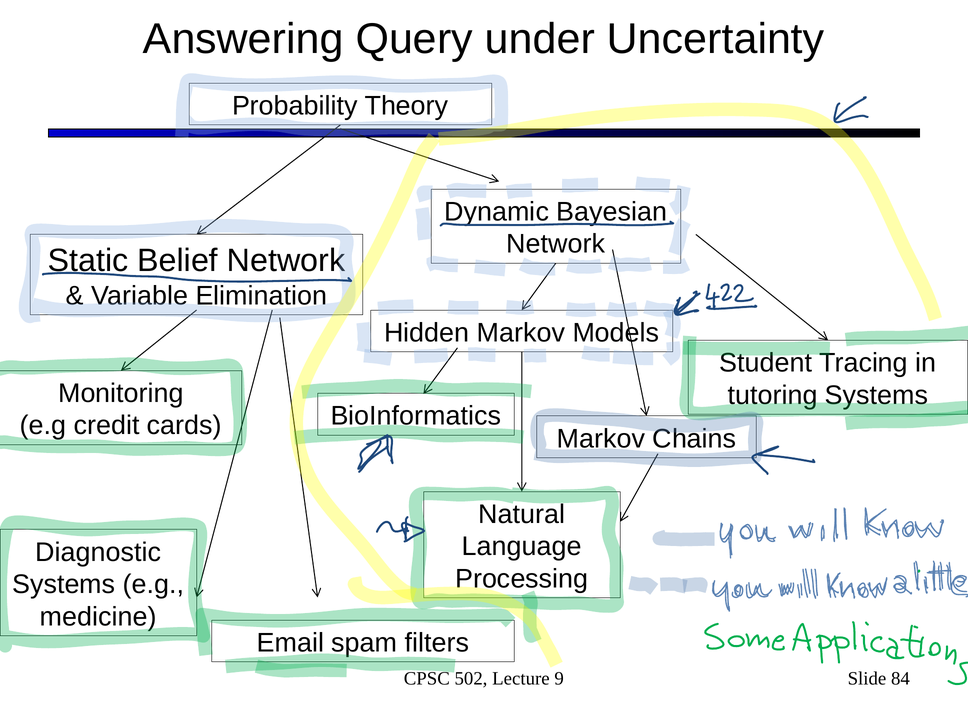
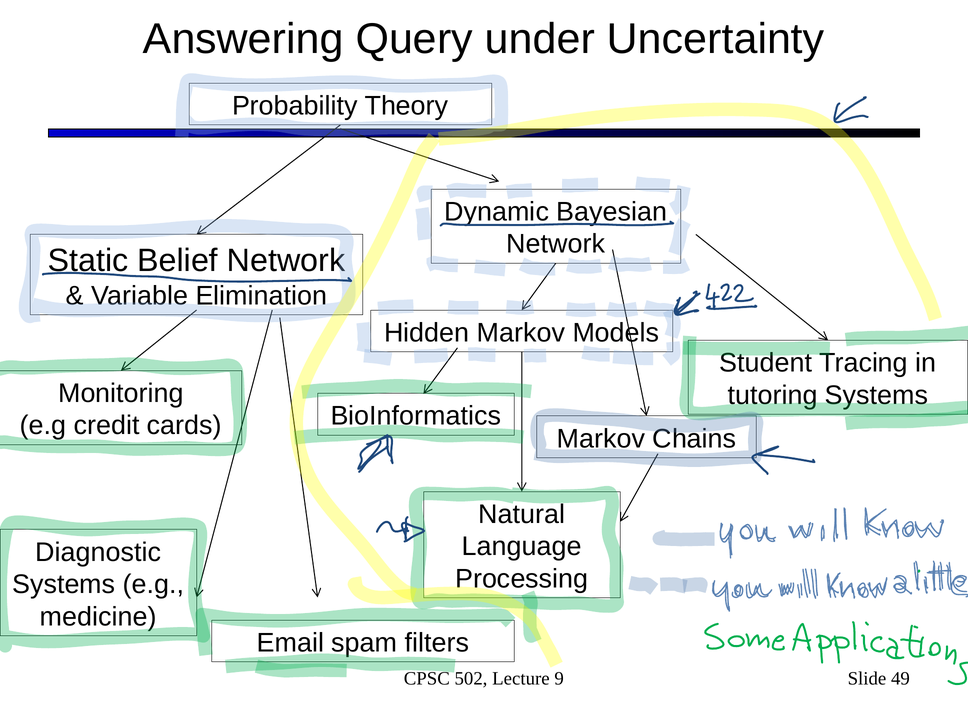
84: 84 -> 49 (900, 679)
